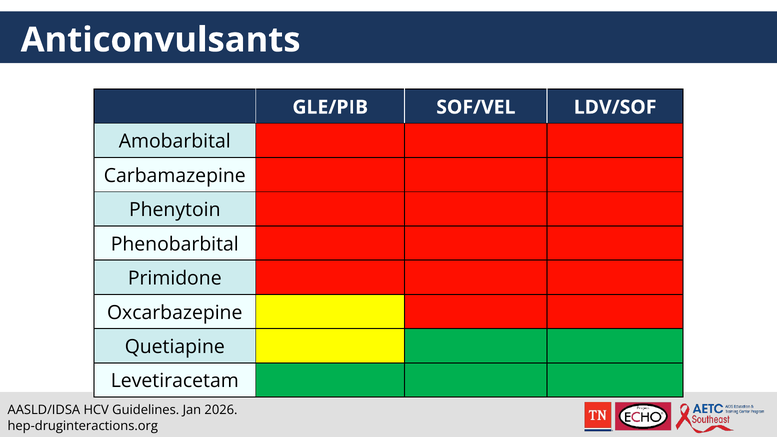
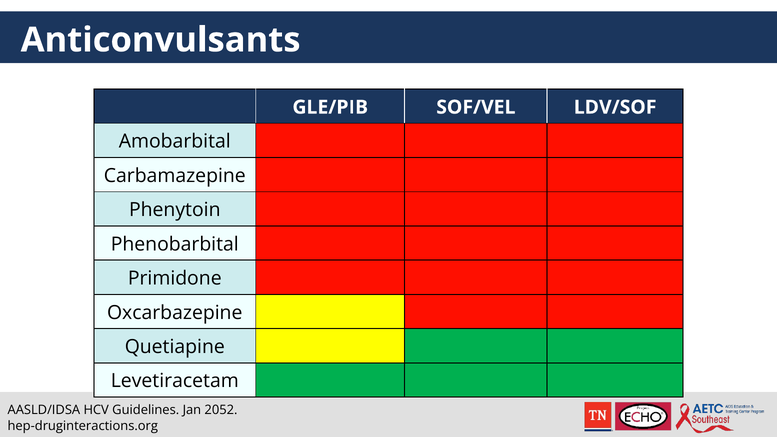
2026: 2026 -> 2052 (221, 410)
